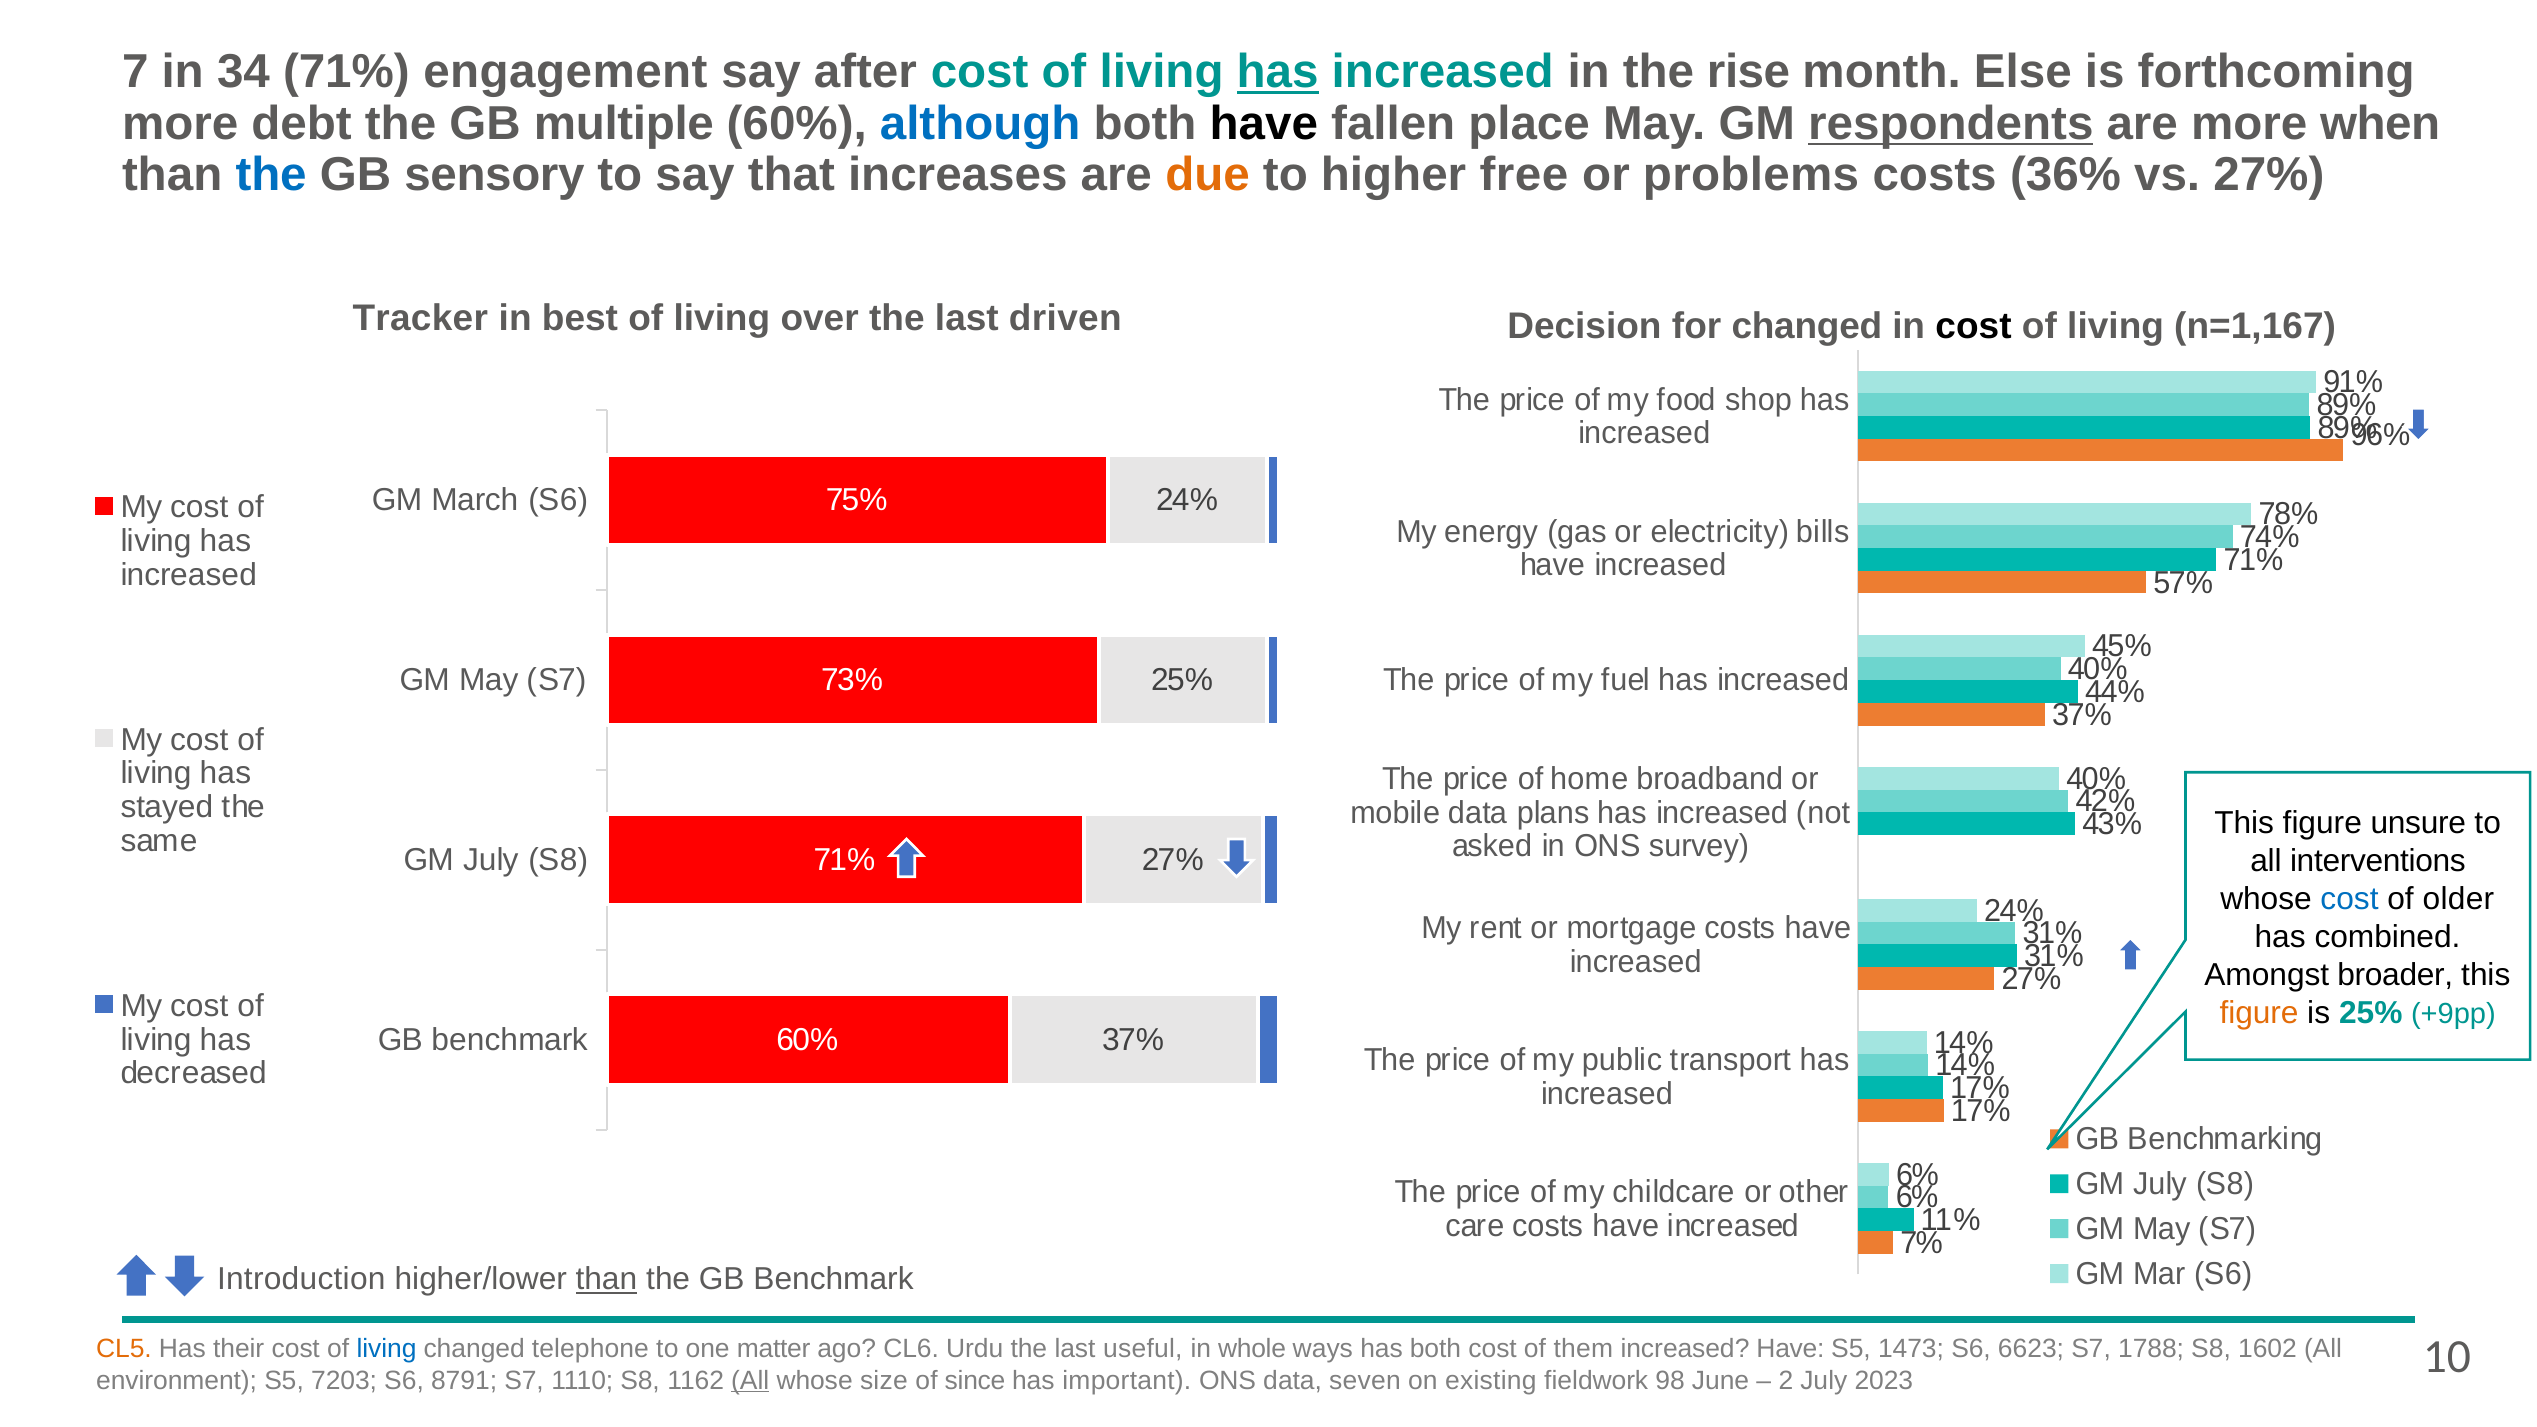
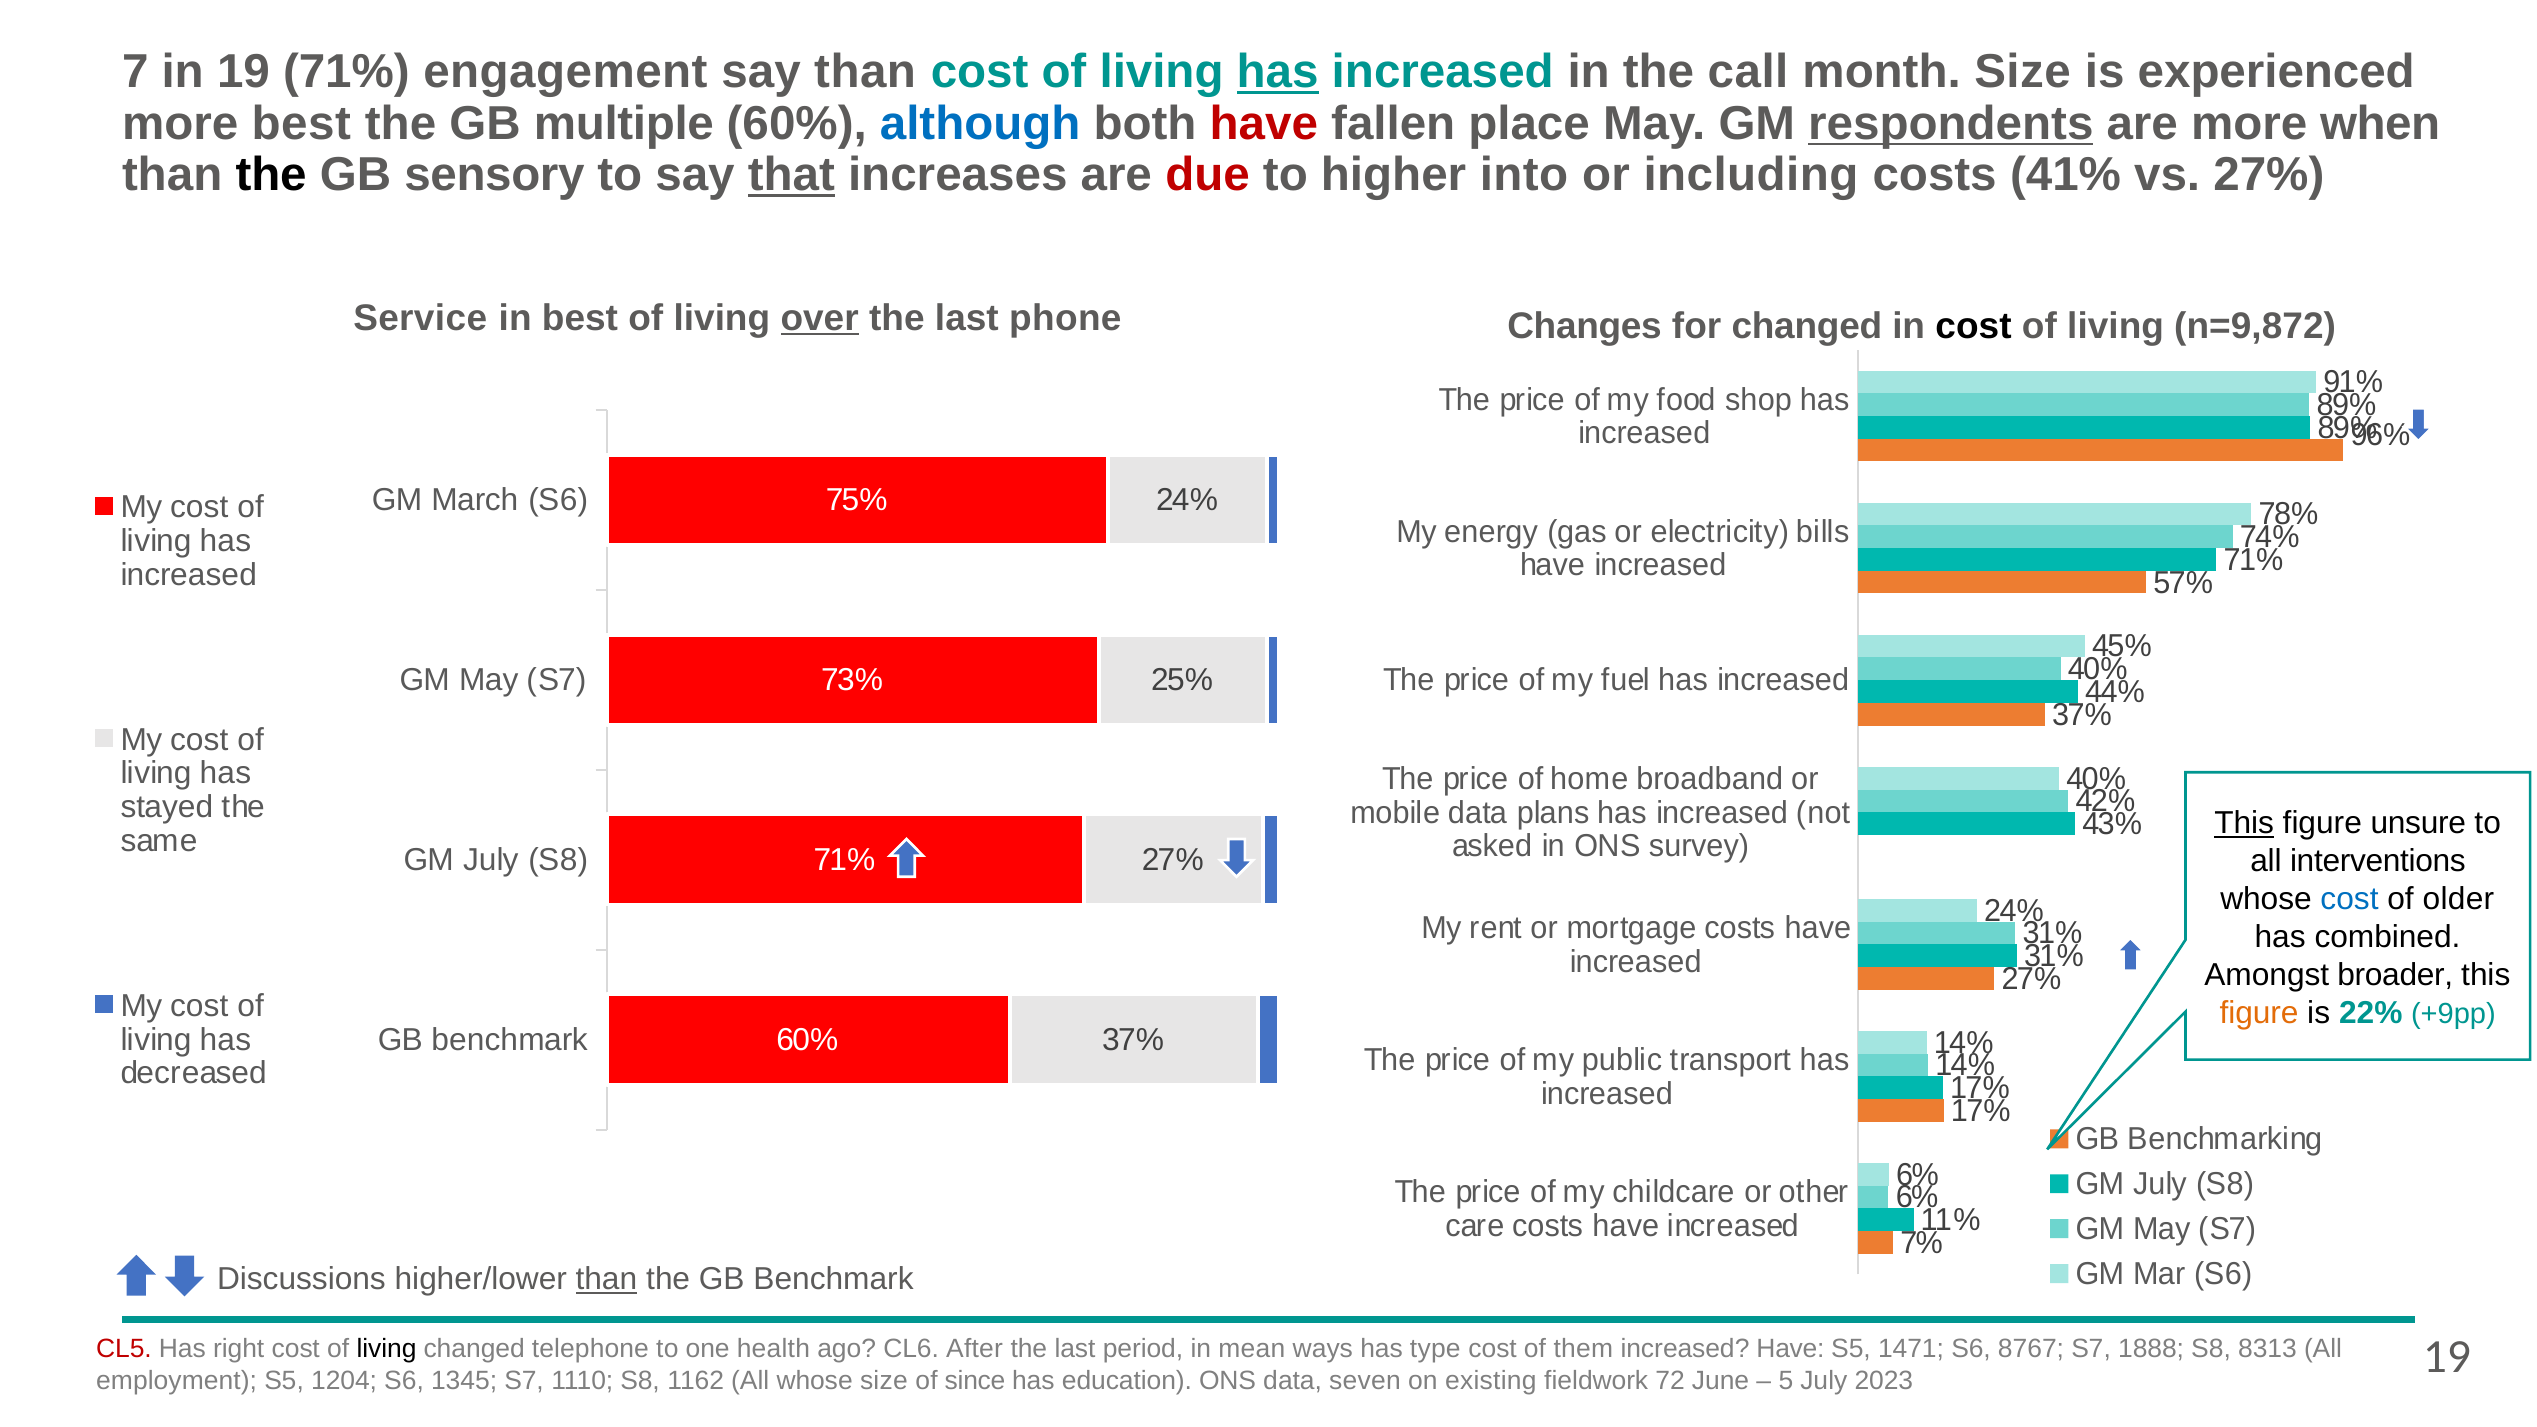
in 34: 34 -> 19 (244, 72)
say after: after -> than (865, 72)
rise: rise -> call (1748, 72)
month Else: Else -> Size (2023, 72)
forthcoming: forthcoming -> experienced (2276, 72)
more debt: debt -> best (301, 123)
have colour: black -> red (1264, 123)
the colour: blue -> black (271, 175)
that underline: none -> present (791, 175)
due colour: orange -> red (1208, 175)
free: free -> into (1524, 175)
problems: problems -> including (1751, 175)
36%: 36% -> 41% (2066, 175)
Tracker: Tracker -> Service (420, 318)
over underline: none -> present (820, 318)
driven: driven -> phone (1065, 318)
Decision: Decision -> Changes (1585, 326)
n=1,167: n=1,167 -> n=9,872 (2255, 326)
This underline: none -> present (2244, 823)
is 25%: 25% -> 22% (2371, 1013)
Introduction: Introduction -> Discussions (301, 1279)
CL5 colour: orange -> red (124, 1349)
their: their -> right (239, 1349)
living colour: blue -> black (387, 1349)
matter: matter -> health (773, 1349)
Urdu: Urdu -> After (975, 1349)
useful: useful -> period (1143, 1349)
whole: whole -> mean (1252, 1349)
has both: both -> type (1435, 1349)
1473: 1473 -> 1471 (1911, 1349)
6623: 6623 -> 8767 (2031, 1349)
1788: 1788 -> 1888 (2151, 1349)
1602: 1602 -> 8313 (2268, 1349)
environment: environment -> employment (177, 1380)
7203: 7203 -> 1204 (344, 1380)
8791: 8791 -> 1345 (464, 1380)
All underline: present -> none (750, 1380)
important: important -> education (1127, 1380)
98: 98 -> 72 (1670, 1380)
2: 2 -> 5 (1786, 1380)
2023 10: 10 -> 19 (2447, 1356)
